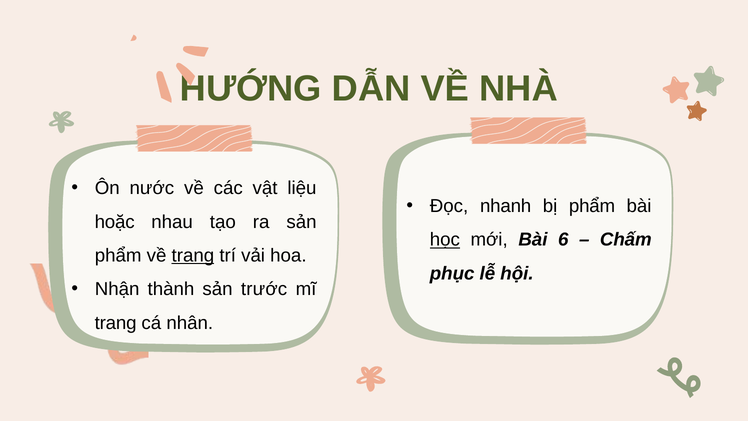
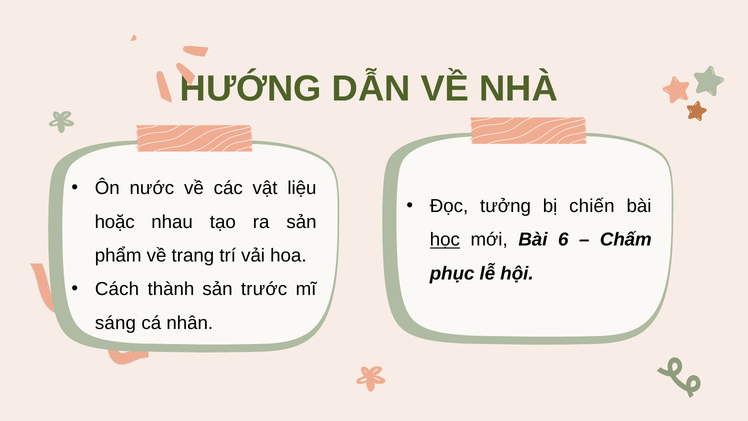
nhanh: nhanh -> tưởng (506, 206)
bị phẩm: phẩm -> chiến (592, 206)
trang underline: present -> none (193, 255)
Nhận: Nhận -> Cách (117, 289)
trang: trang -> sáng (115, 323)
